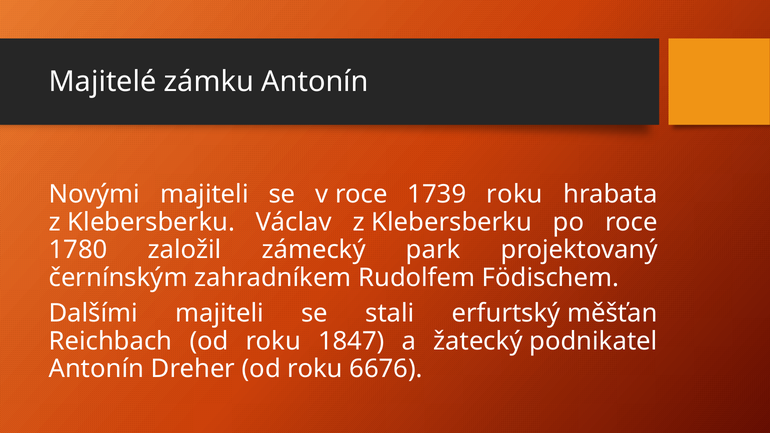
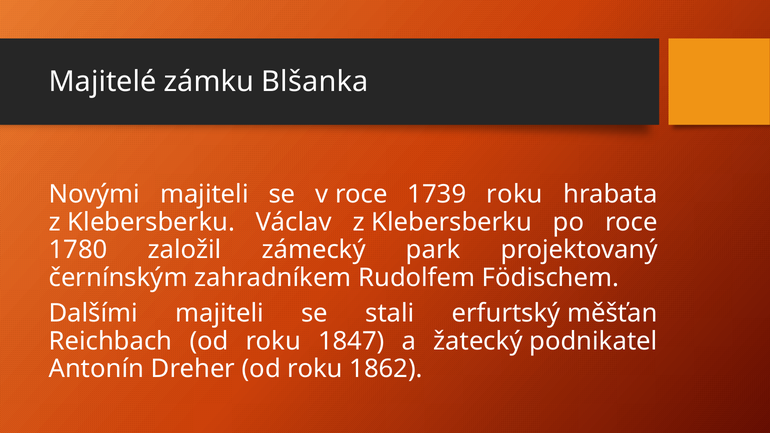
zámku Antonín: Antonín -> Blšanka (315, 82)
6676: 6676 -> 1862 (386, 369)
